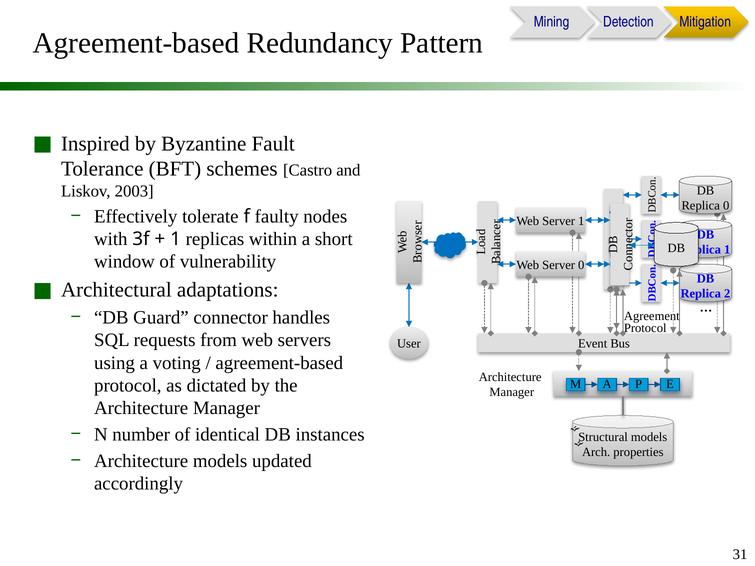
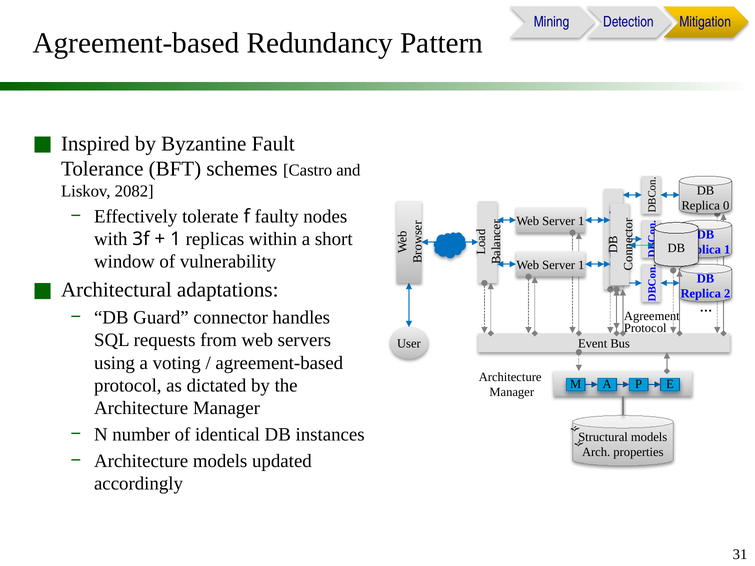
2003: 2003 -> 2082 (134, 191)
0: 0 -> 1 (581, 265)
